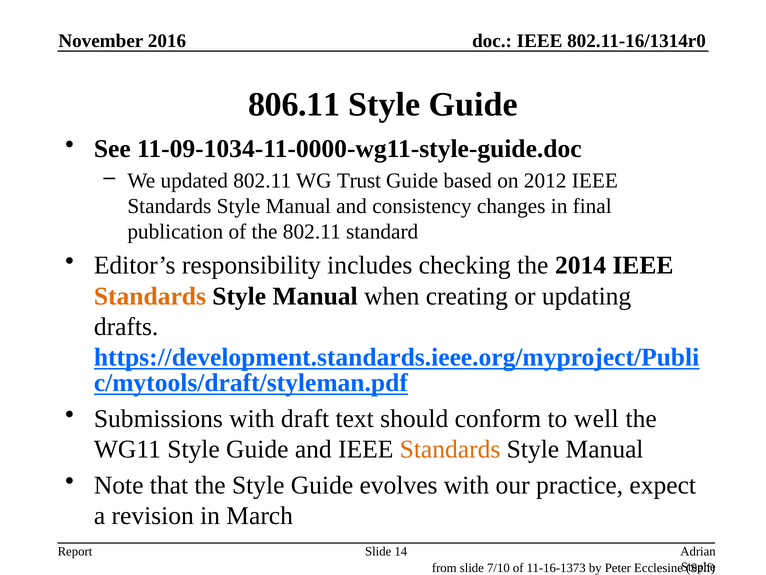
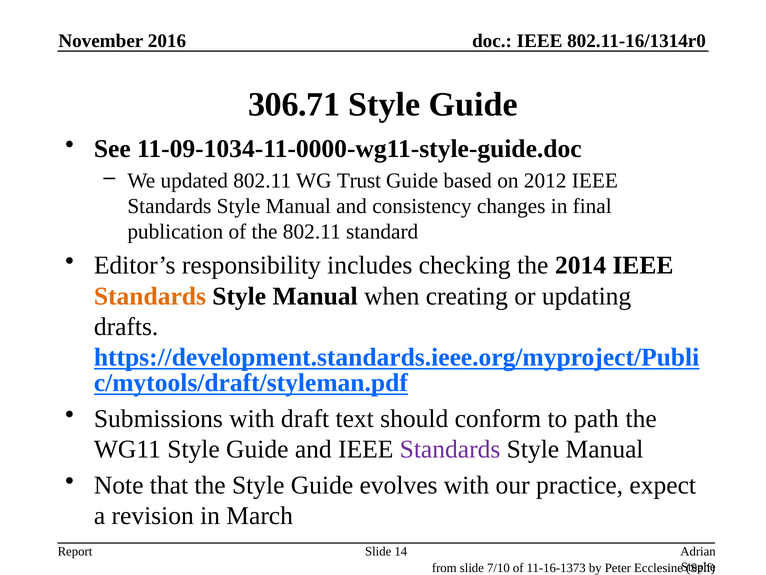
806.11: 806.11 -> 306.71 (294, 104)
well: well -> path (596, 418)
Standards colour: orange -> purple (450, 449)
